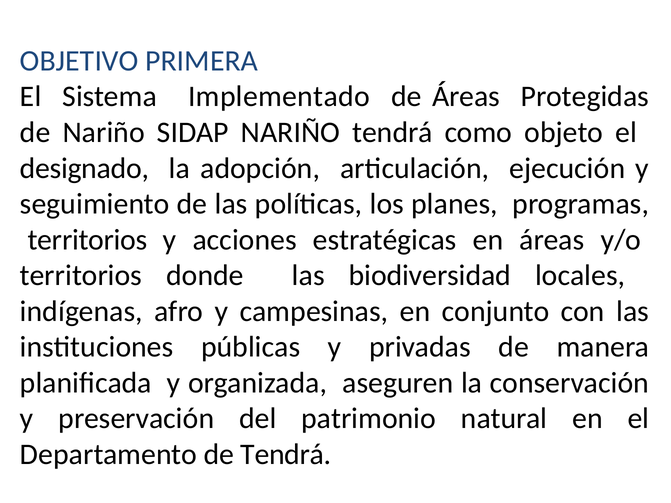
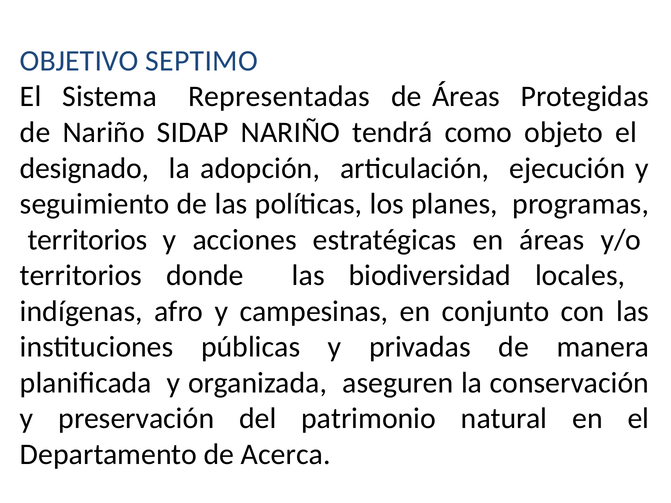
PRIMERA: PRIMERA -> SEPTIMO (202, 61)
Implementado: Implementado -> Representadas (279, 97)
de Tendrá: Tendrá -> Acerca (286, 455)
